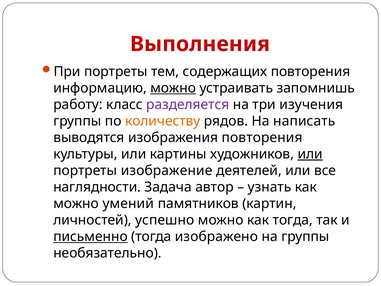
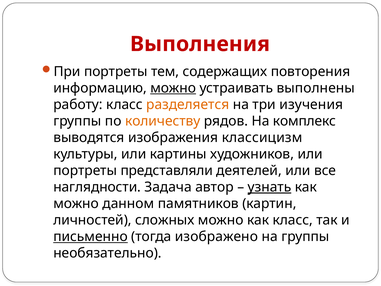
запомнишь: запомнишь -> выполнены (316, 88)
разделяется colour: purple -> orange (188, 104)
написать: написать -> комплекс (304, 121)
изображения повторения: повторения -> классицизм (262, 137)
или underline: present -> none (310, 154)
изображение: изображение -> представляли (167, 170)
узнать underline: none -> present (270, 187)
умений: умений -> данном (128, 203)
успешно: успешно -> сложных (165, 220)
как тогда: тогда -> класс (293, 220)
